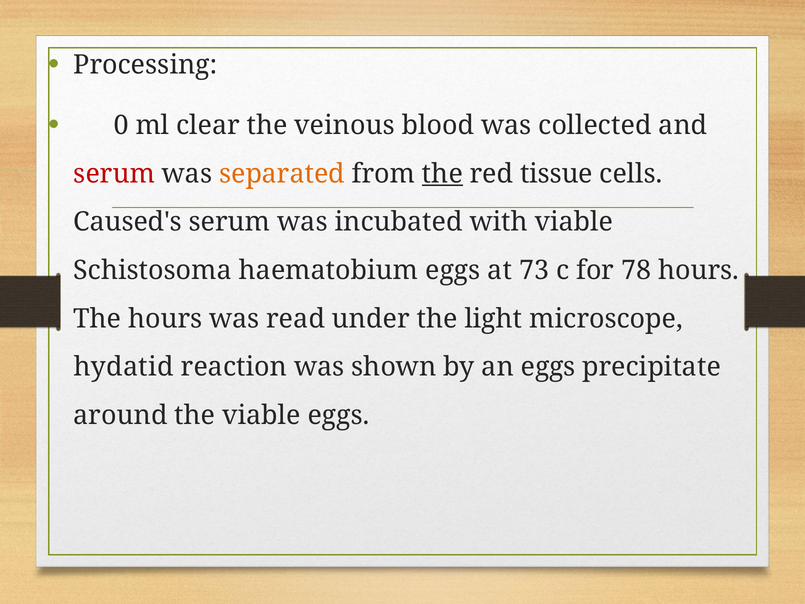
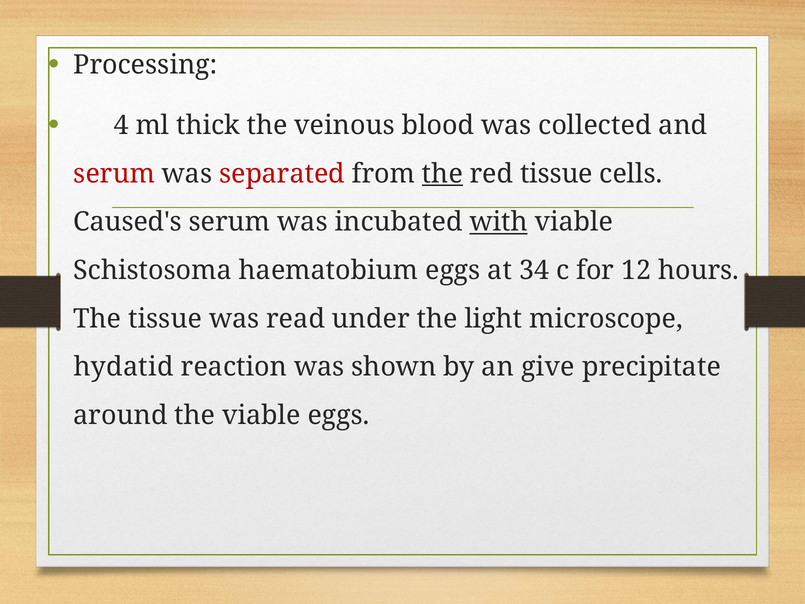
0: 0 -> 4 (121, 125)
clear: clear -> thick (208, 125)
separated colour: orange -> red (282, 174)
with underline: none -> present (499, 222)
73: 73 -> 34 (534, 270)
78: 78 -> 12 (636, 270)
The hours: hours -> tissue (165, 319)
an eggs: eggs -> give (548, 367)
